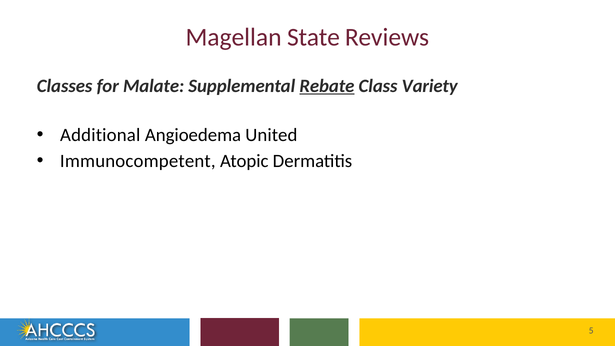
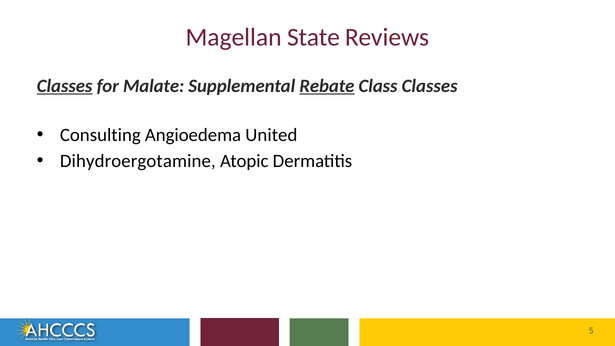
Classes underline: none -> present (65, 86)
Class Variety: Variety -> Classes (430, 86)
Additional: Additional -> Consulting (100, 135)
Immunocompetent: Immunocompetent -> Dihydroergotamine (138, 161)
